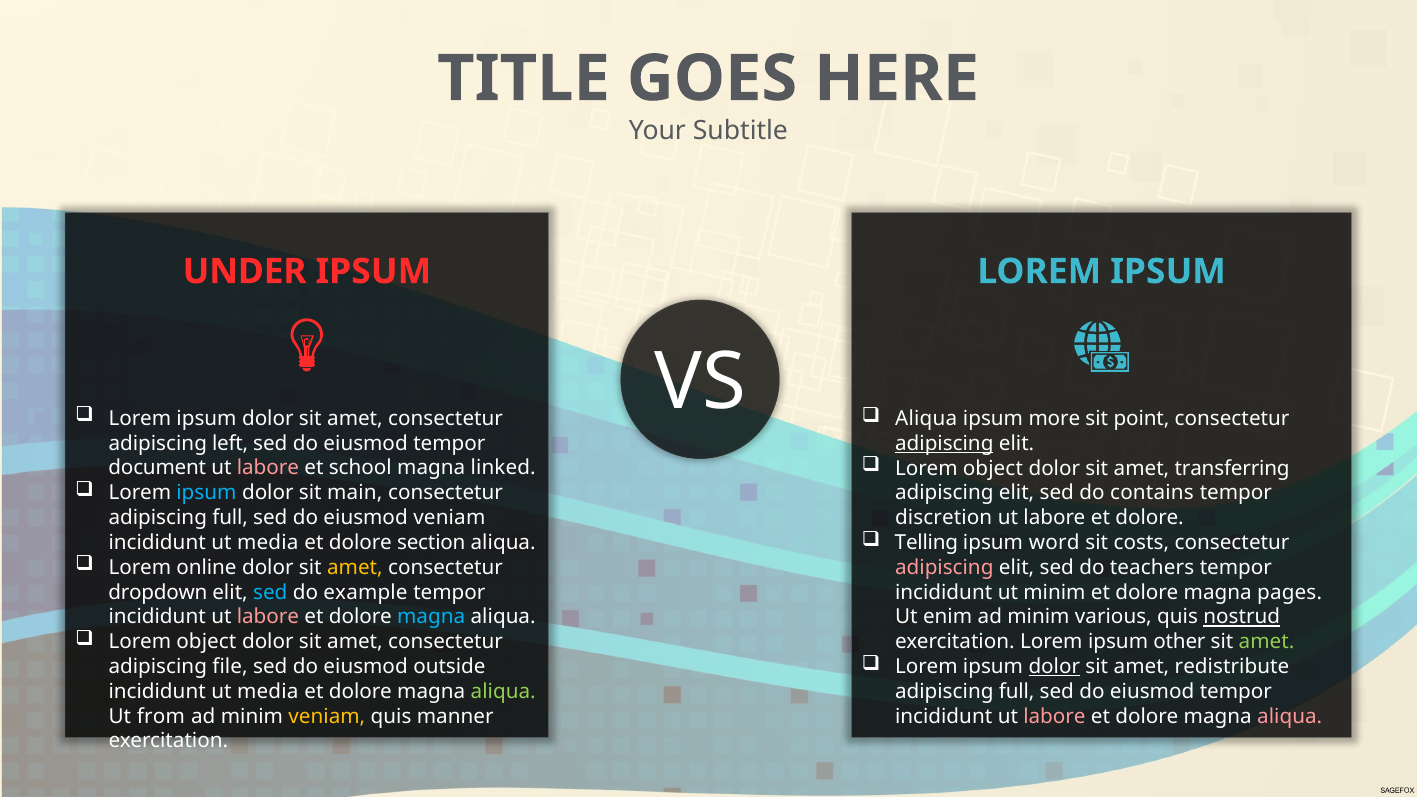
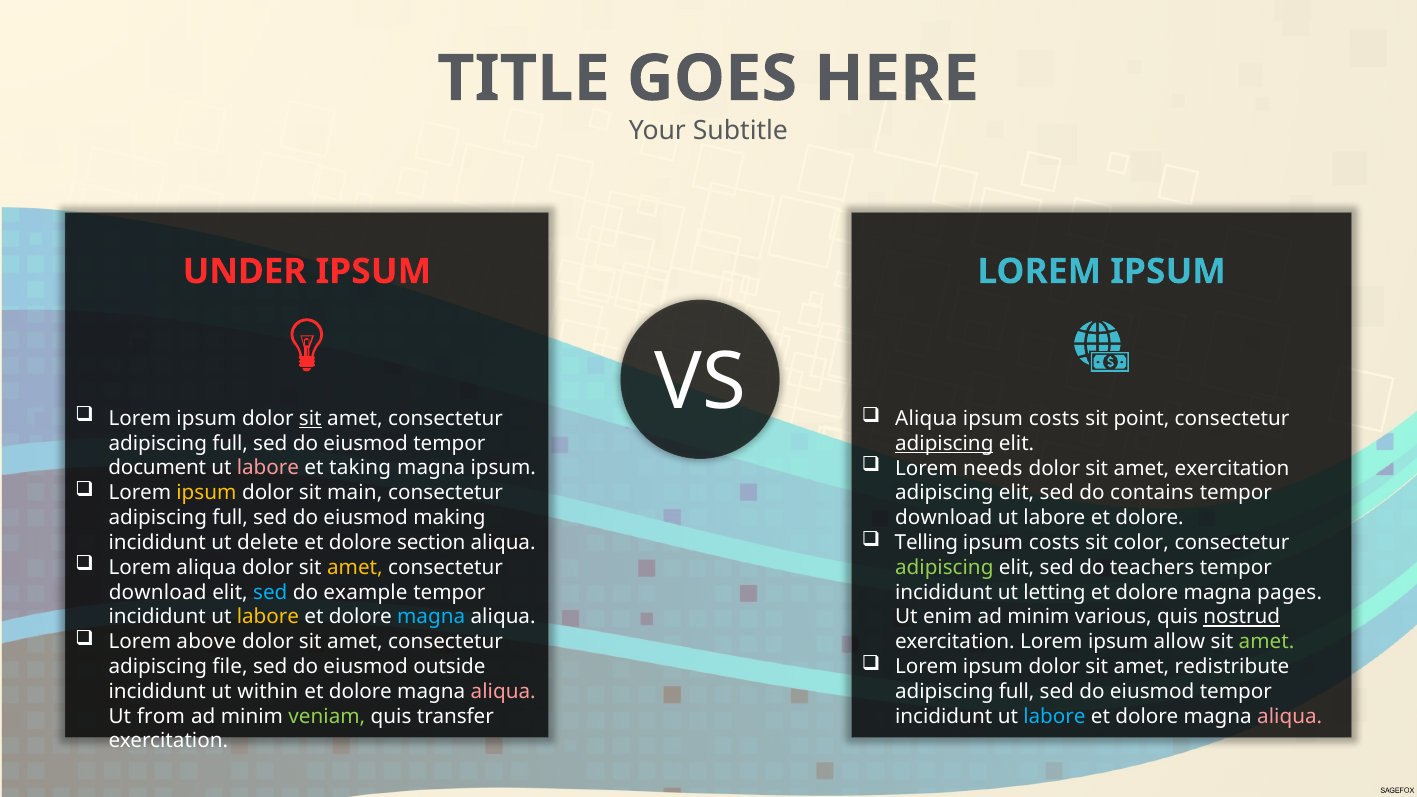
sit underline: none -> present (310, 419)
more: more -> costs (1054, 419)
left: left -> full (230, 443)
object: object -> needs (993, 468)
amet transferring: transferring -> exercitation (1232, 468)
school: school -> taking (360, 468)
magna linked: linked -> ipsum (503, 468)
ipsum colour: light blue -> yellow (206, 493)
eiusmod veniam: veniam -> making (449, 518)
discretion: discretion -> download (944, 518)
word: word -> costs (1054, 543)
costs: costs -> color (1141, 543)
media: media -> delete (268, 543)
Lorem online: online -> aliqua (206, 567)
adipiscing colour: pink -> light green (944, 567)
dropdown: dropdown -> download (158, 592)
ut minim: minim -> letting (1054, 592)
labore colour: pink -> yellow (268, 617)
object: object -> above (206, 642)
other: other -> allow (1179, 642)
dolor underline: present -> none (1054, 667)
media: media -> within (268, 691)
aliqua colour: light green -> pink (503, 691)
veniam colour: yellow -> light green (327, 716)
manner: manner -> transfer (455, 716)
labore colour: pink -> light blue (1054, 716)
